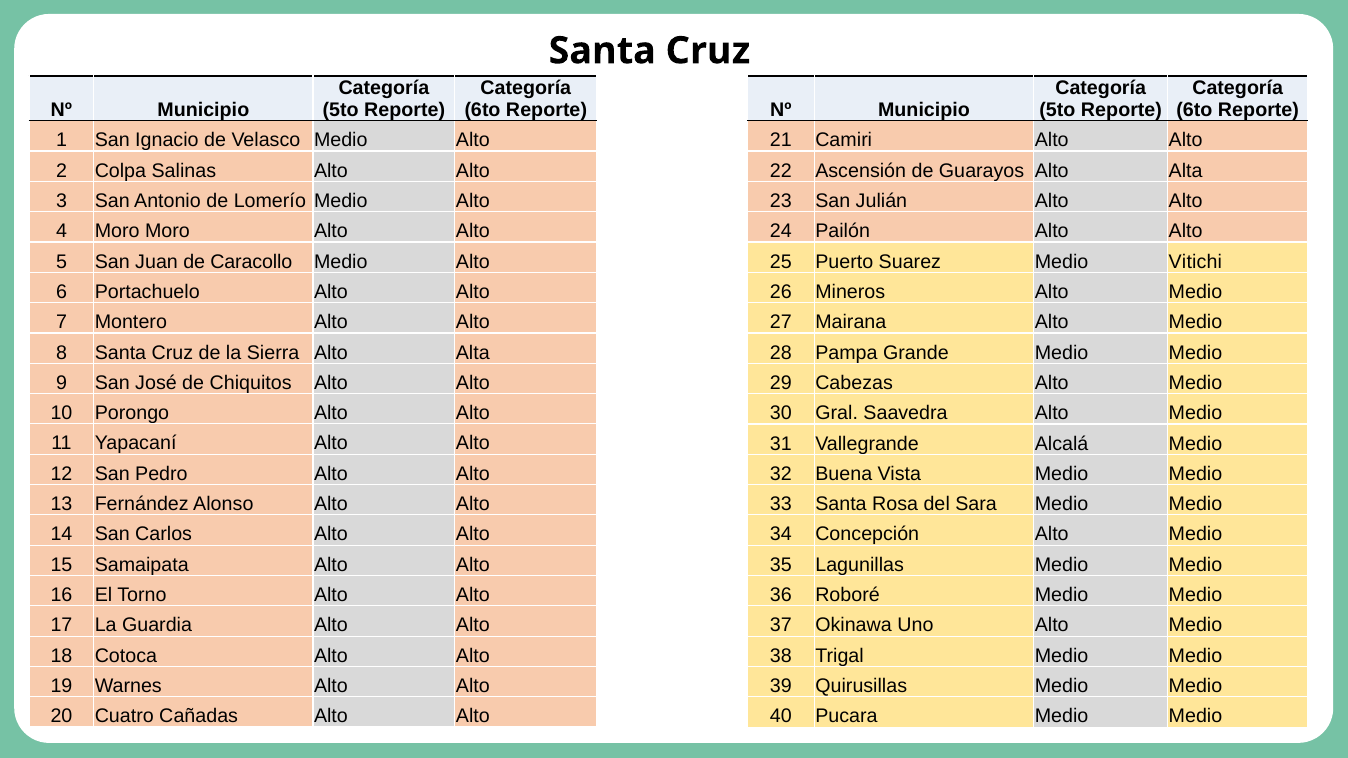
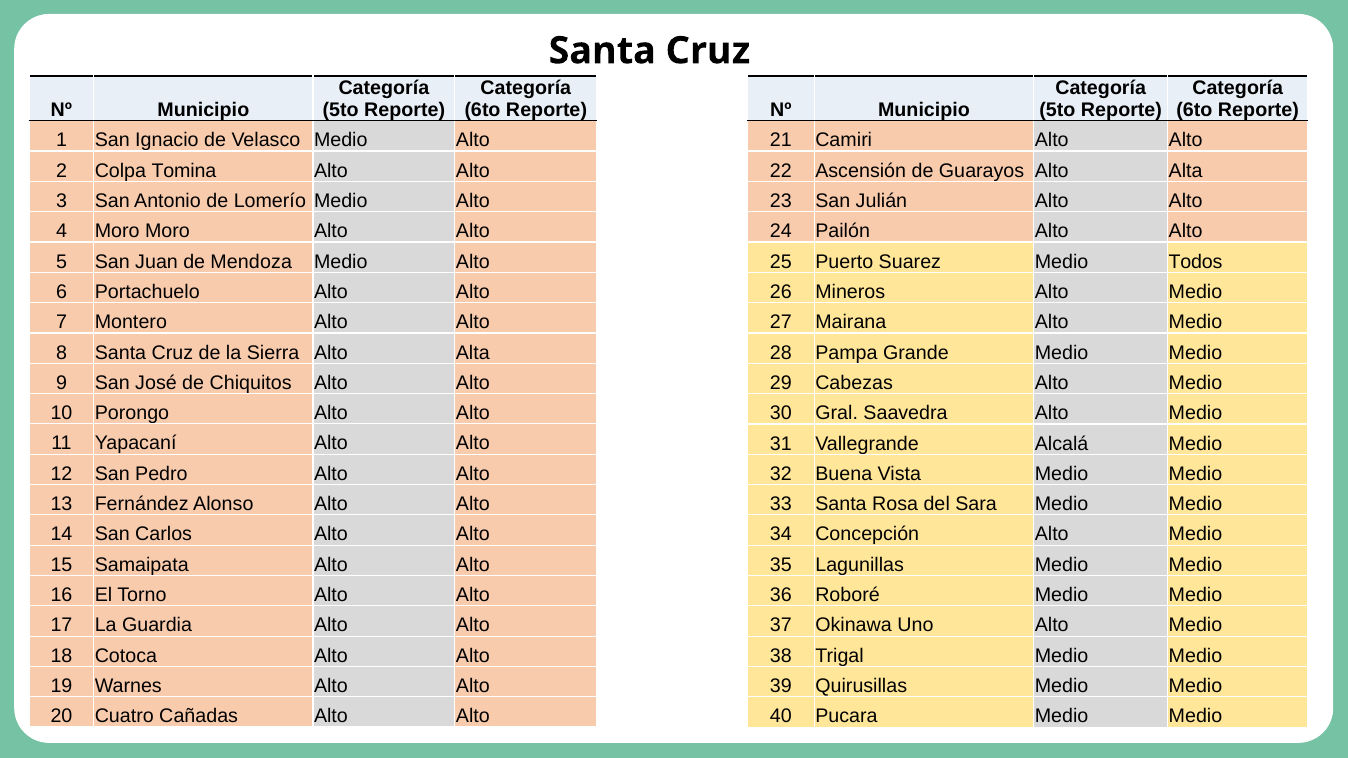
Salinas: Salinas -> Tomina (184, 171)
Caracollo: Caracollo -> Mendoza (251, 262)
Vitichi: Vitichi -> Todos (1196, 262)
